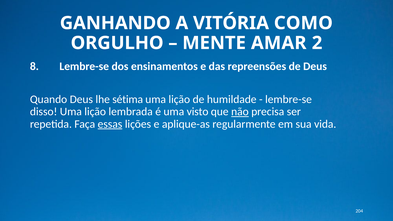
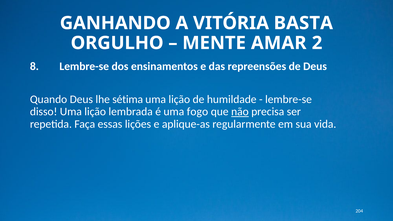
COMO: COMO -> BASTA (303, 23)
visto: visto -> fogo (197, 112)
essas underline: present -> none (110, 124)
